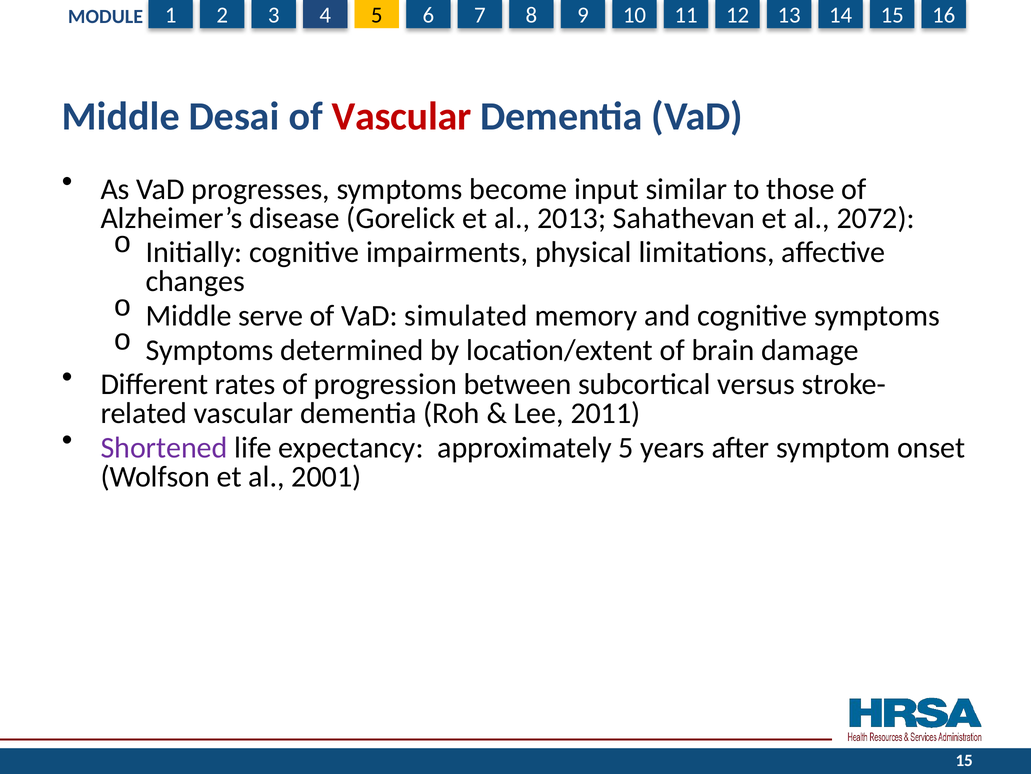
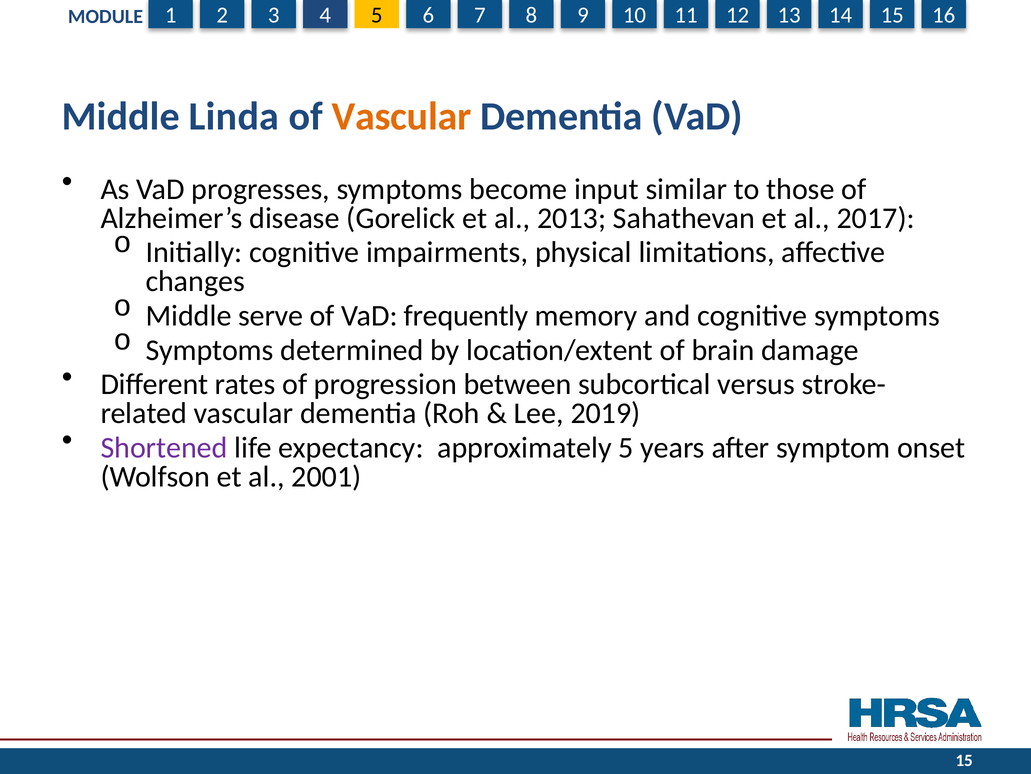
Desai: Desai -> Linda (234, 116)
Vascular colour: red -> orange (402, 116)
2072: 2072 -> 2017 (876, 218)
simulated: simulated -> frequently (466, 315)
2011: 2011 -> 2019 (606, 413)
